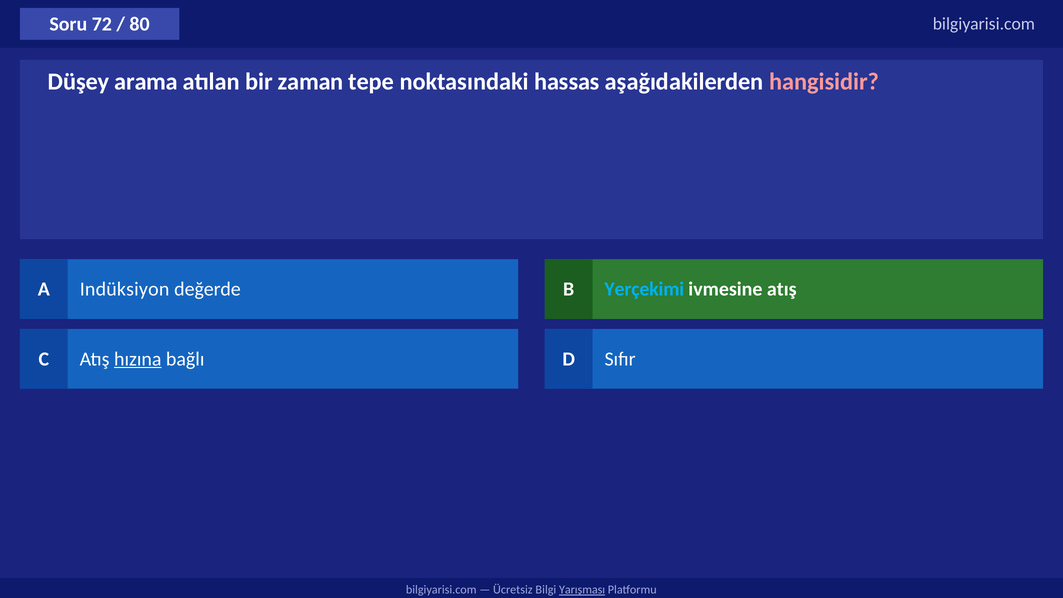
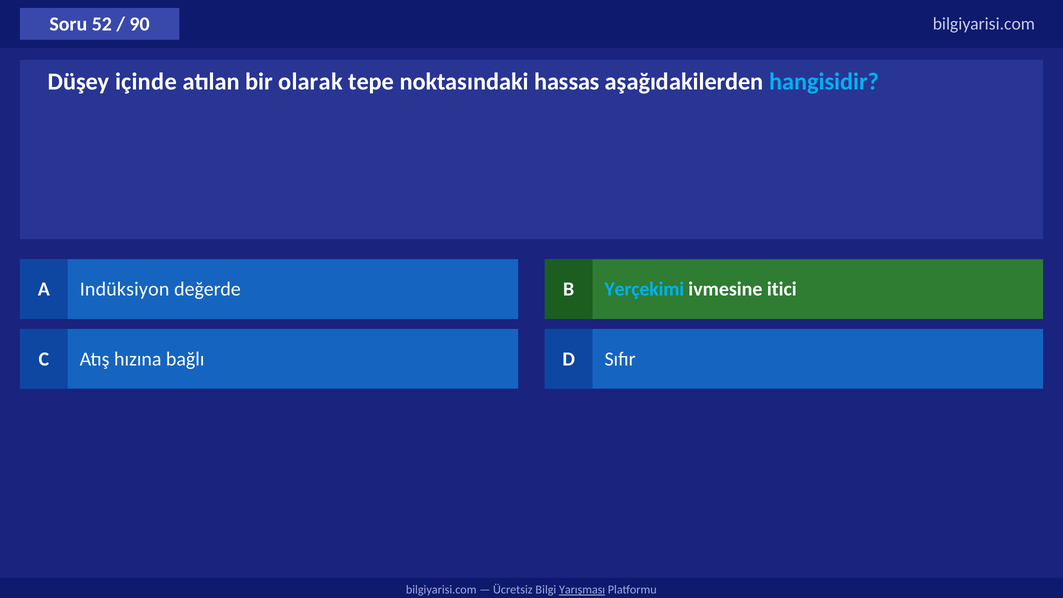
72: 72 -> 52 (102, 24)
80: 80 -> 90 (140, 24)
arama: arama -> içinde (146, 82)
zaman: zaman -> olarak (311, 82)
hangisidir colour: pink -> light blue (824, 82)
ivmesine atış: atış -> itici (782, 289)
hızına underline: present -> none (138, 359)
